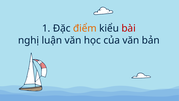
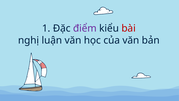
điểm colour: orange -> purple (85, 28)
